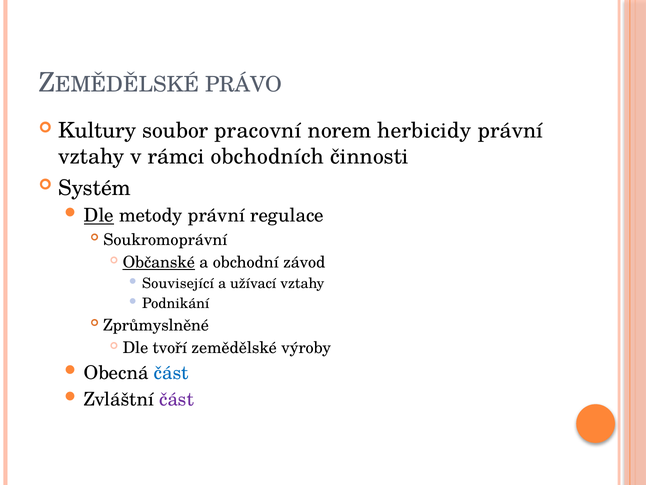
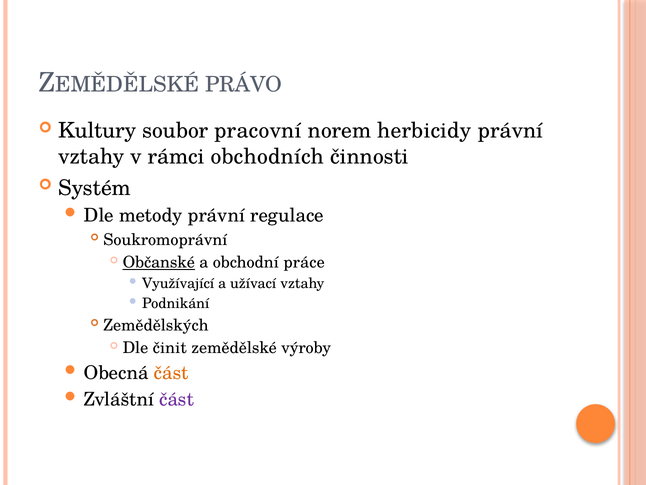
Dle underline: present -> none (99, 216)
závod: závod -> práce (304, 262)
Související: Související -> Využívající (178, 283)
Zprůmyslněné: Zprůmyslněné -> Zemědělských (156, 325)
tvoří: tvoří -> činit (170, 348)
část colour: blue -> orange (171, 373)
